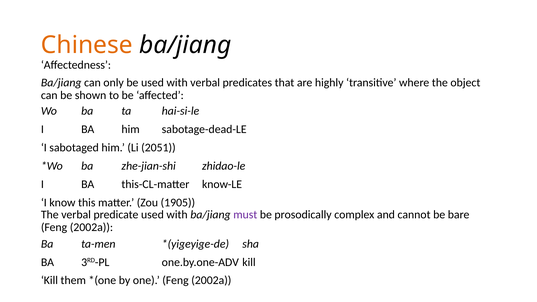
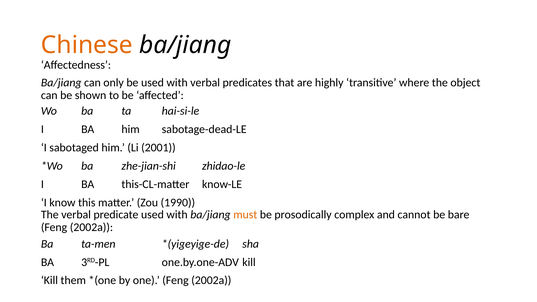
2051: 2051 -> 2001 (158, 148)
1905: 1905 -> 1990 (178, 203)
must colour: purple -> orange (245, 215)
